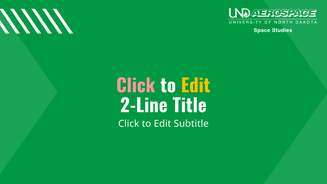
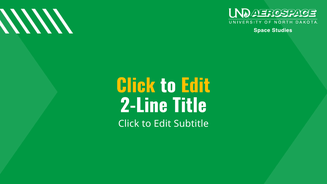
Click colour: pink -> yellow (136, 86)
